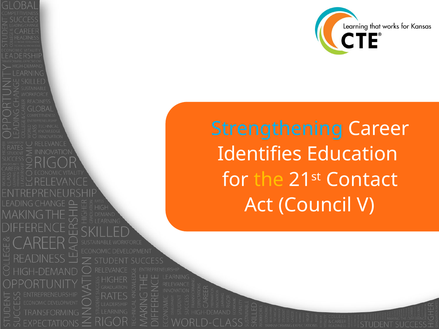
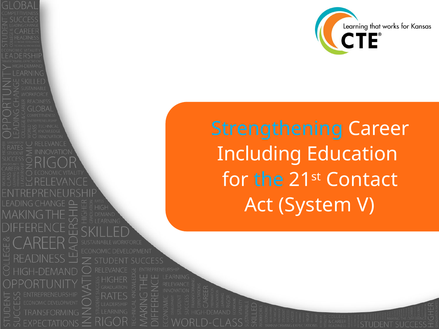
Identifies: Identifies -> Including (260, 154)
the colour: yellow -> light blue (269, 180)
Council: Council -> System (315, 205)
